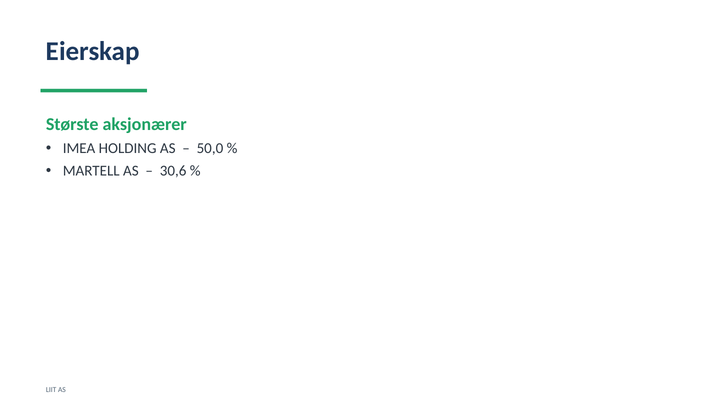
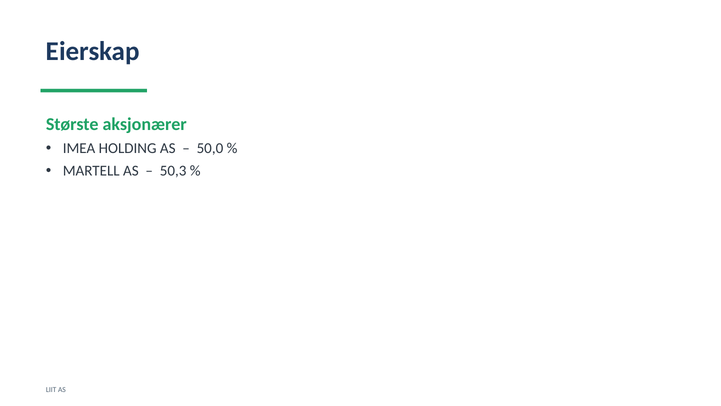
30,6: 30,6 -> 50,3 (173, 171)
